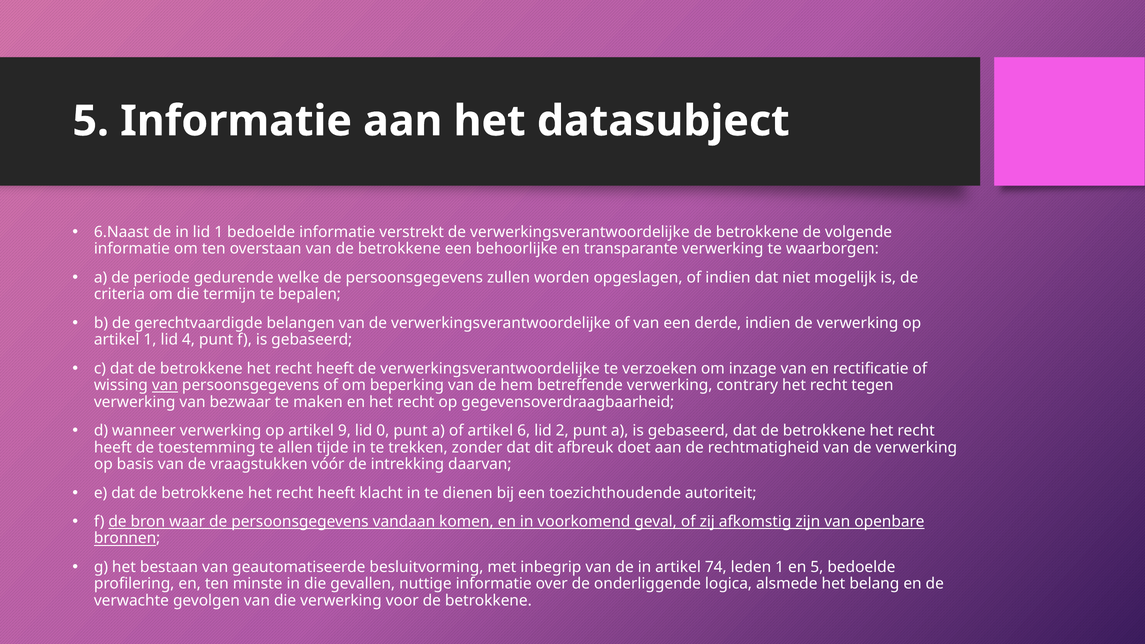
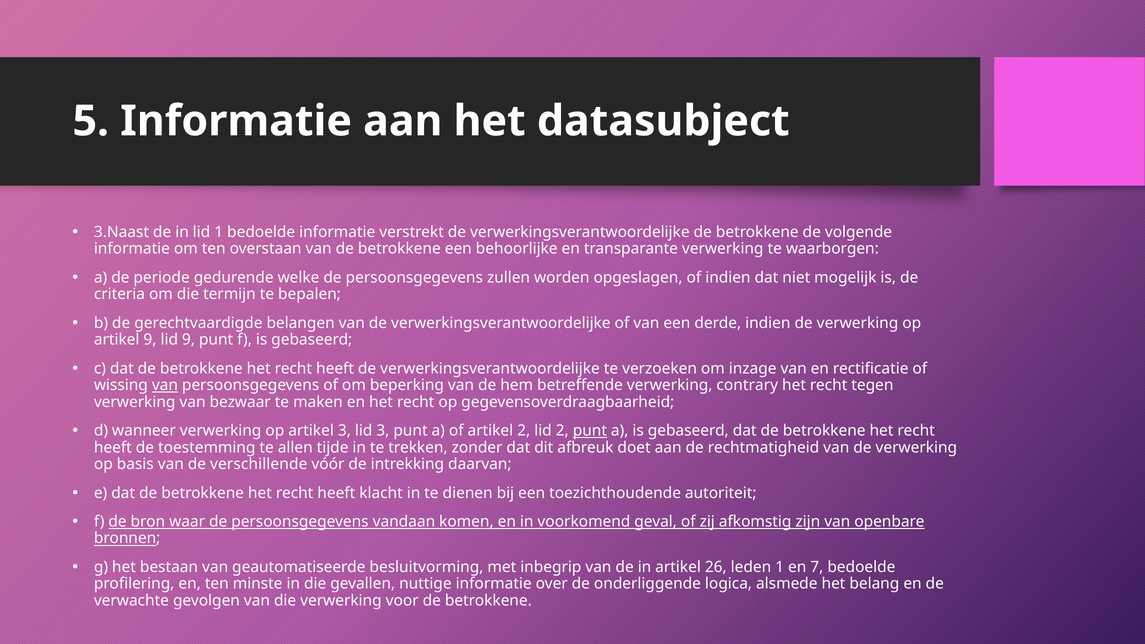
6.Naast: 6.Naast -> 3.Naast (121, 232)
artikel 1: 1 -> 9 (150, 340)
lid 4: 4 -> 9 (188, 340)
artikel 9: 9 -> 3 (344, 431)
lid 0: 0 -> 3 (383, 431)
artikel 6: 6 -> 2 (524, 431)
punt underline: none -> present (590, 431)
vraagstukken: vraagstukken -> verschillende (259, 464)
74: 74 -> 26 (716, 567)
en 5: 5 -> 7 (817, 567)
